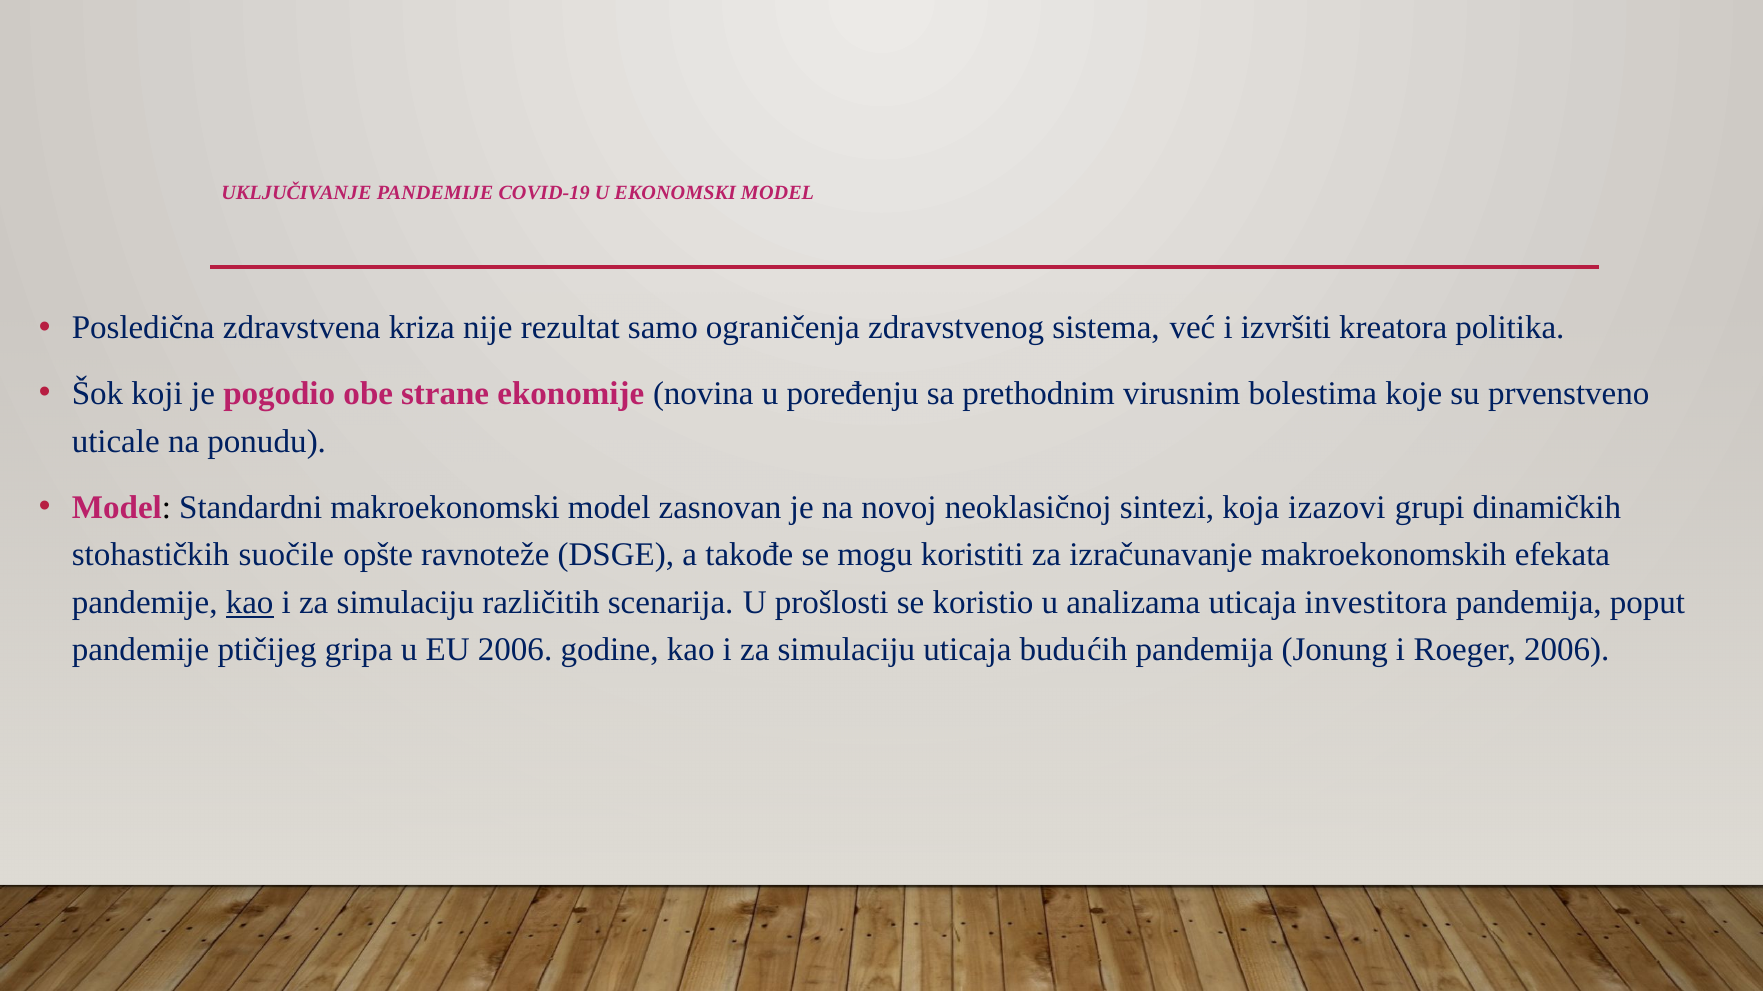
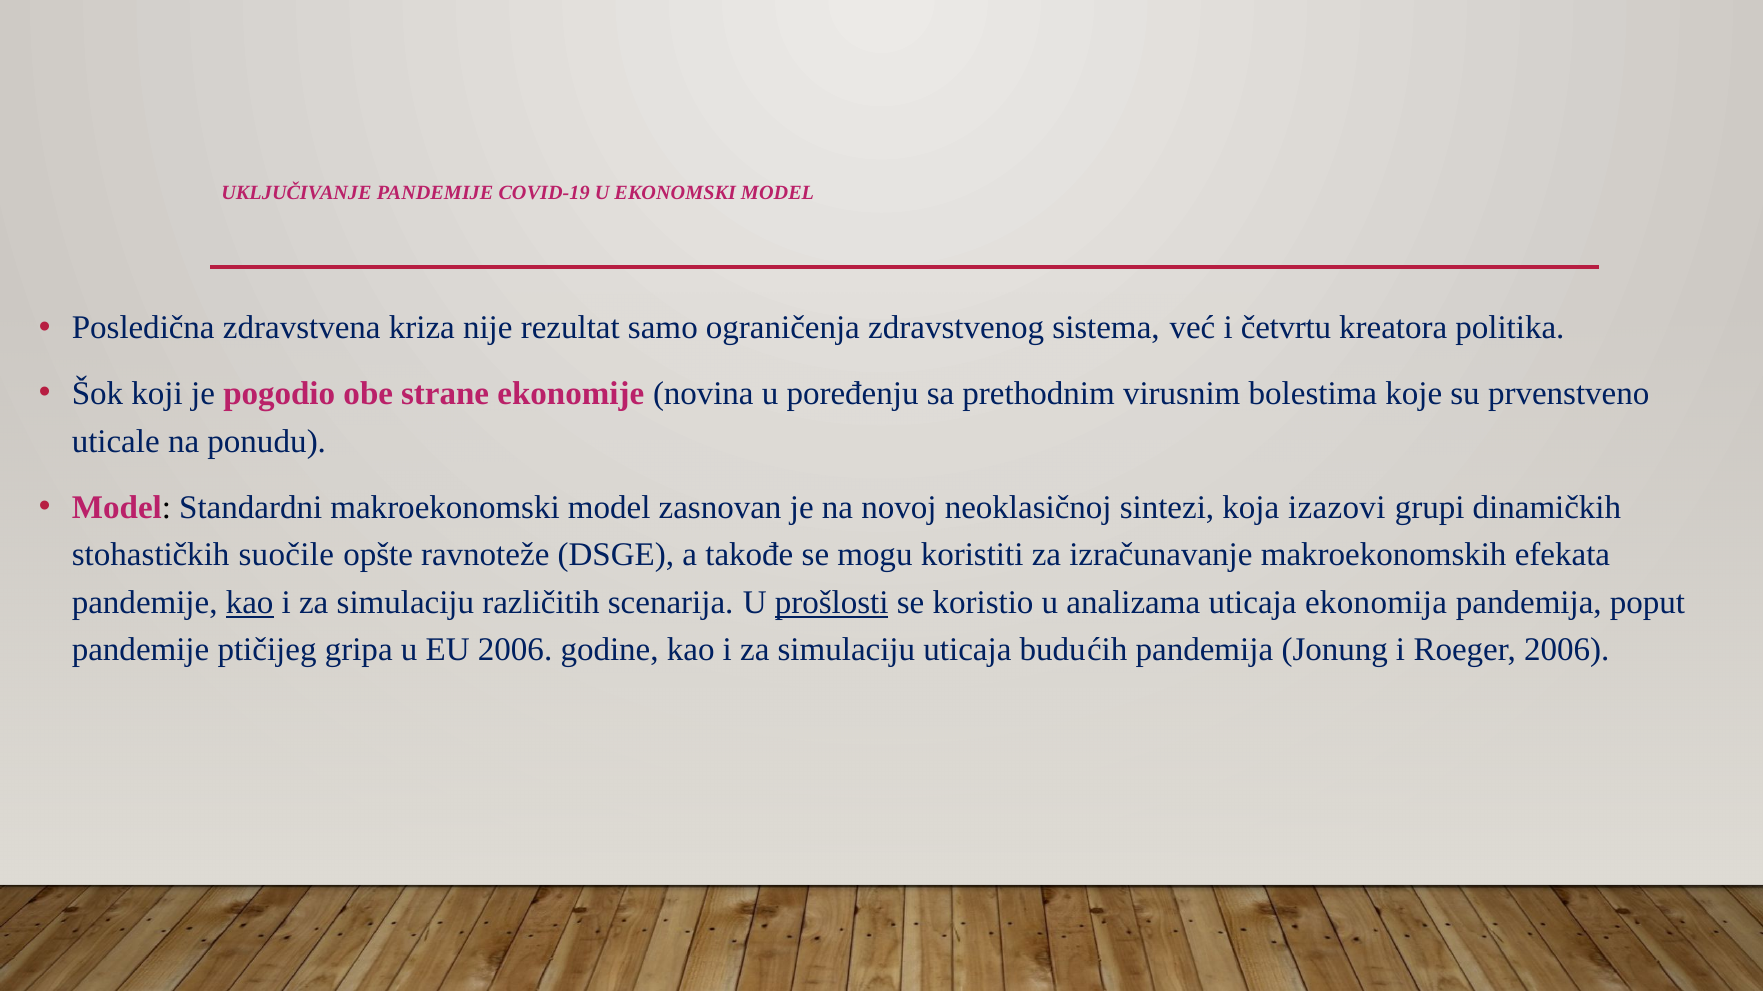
izvršiti: izvršiti -> četvrtu (1286, 328)
prošlosti underline: none -> present (832, 603)
investitora: investitora -> ekonomija (1376, 603)
